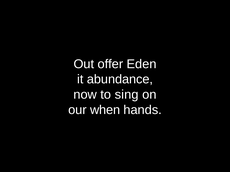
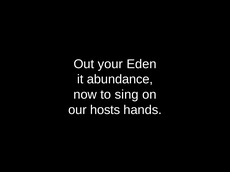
offer: offer -> your (110, 64)
when: when -> hosts (105, 110)
